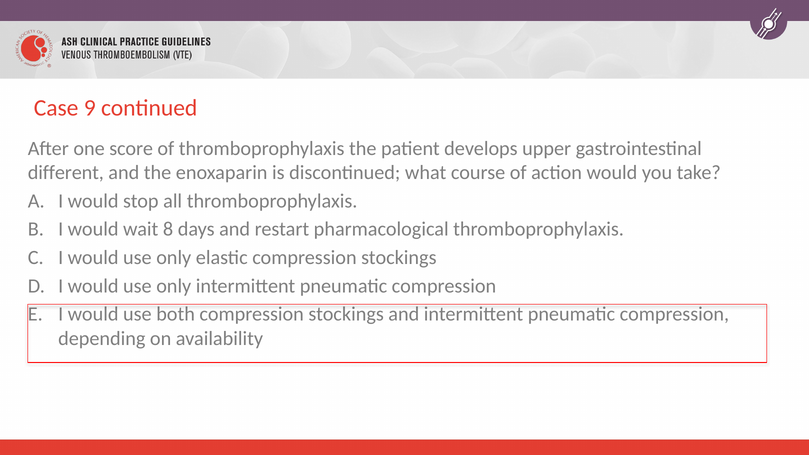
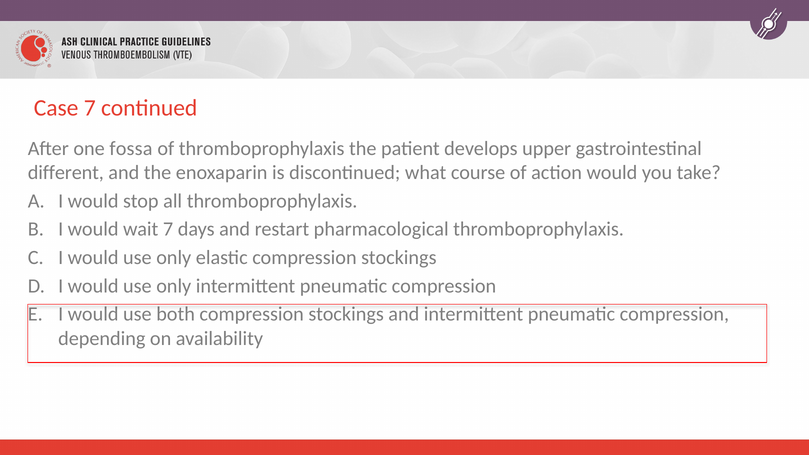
Case 9: 9 -> 7 (90, 108)
score: score -> fossa (131, 148)
wait 8: 8 -> 7 (168, 229)
